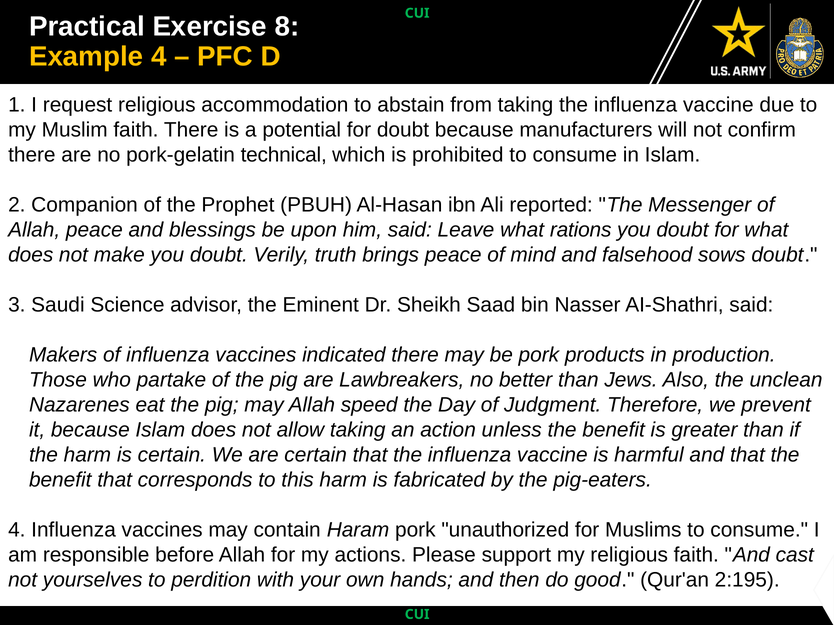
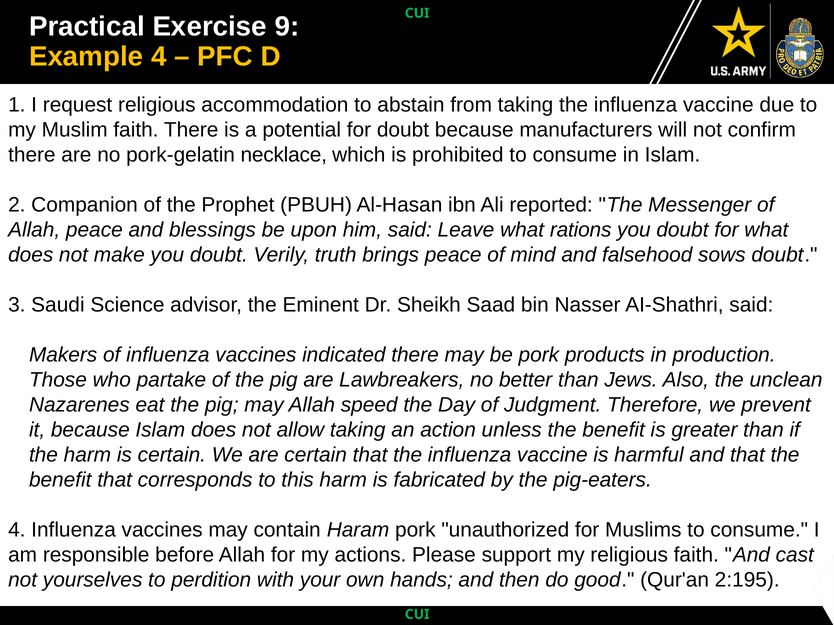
8: 8 -> 9 (287, 27)
technical: technical -> necklace (284, 155)
